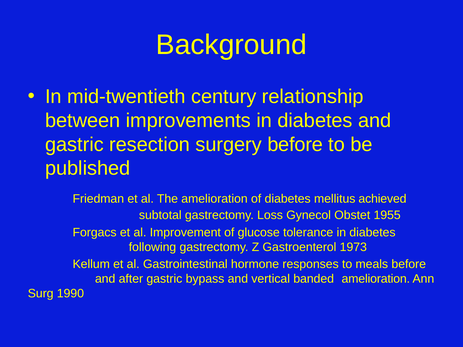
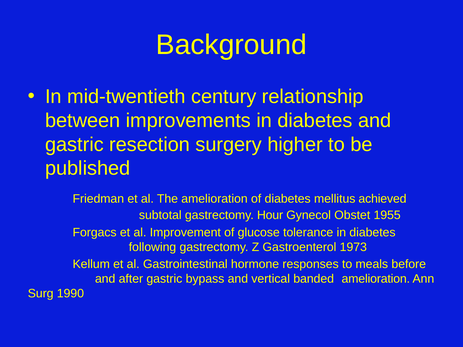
surgery before: before -> higher (295, 145)
Loss: Loss -> Hour (270, 215)
